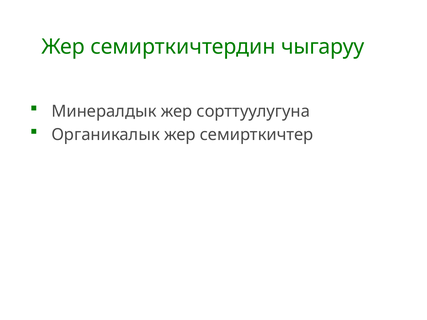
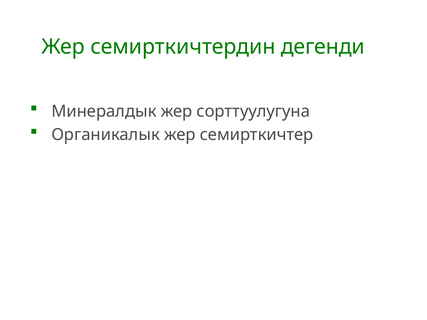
чыгаруу: чыгаруу -> дегенди (323, 47)
